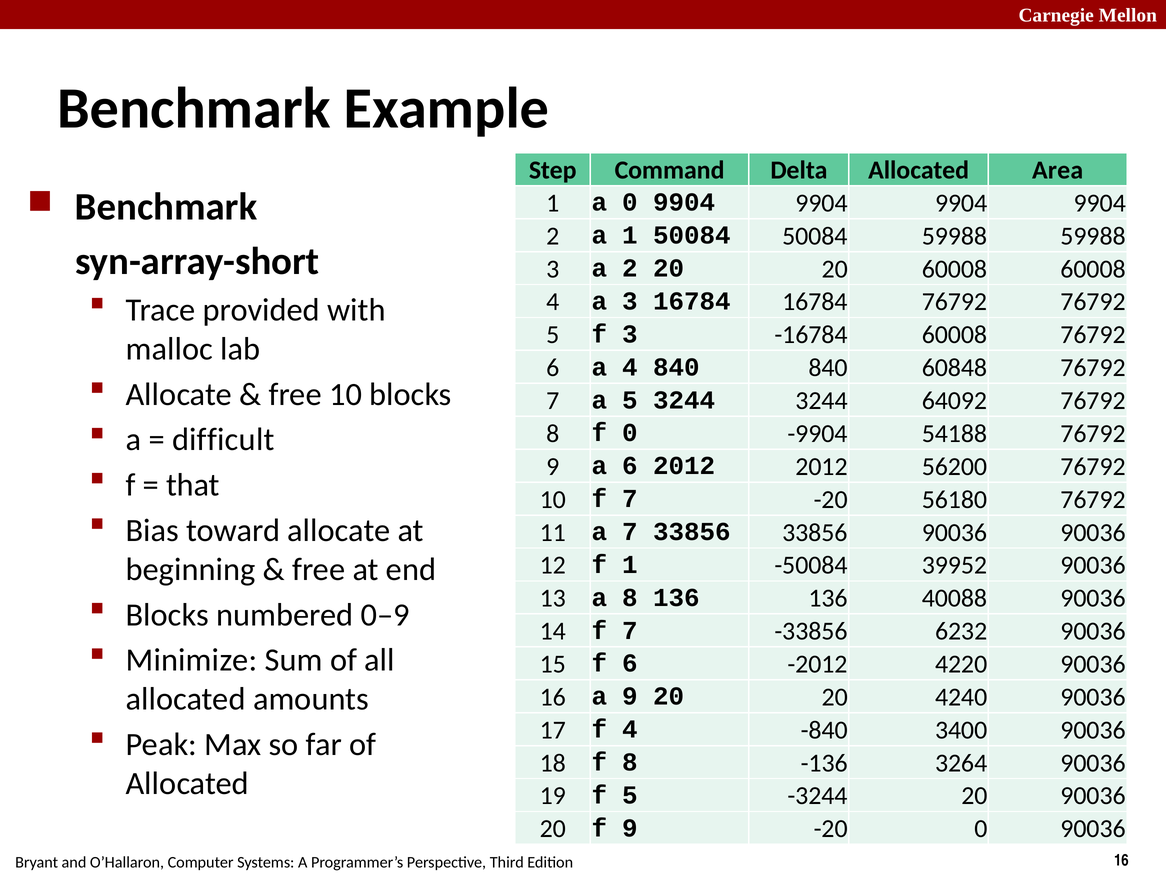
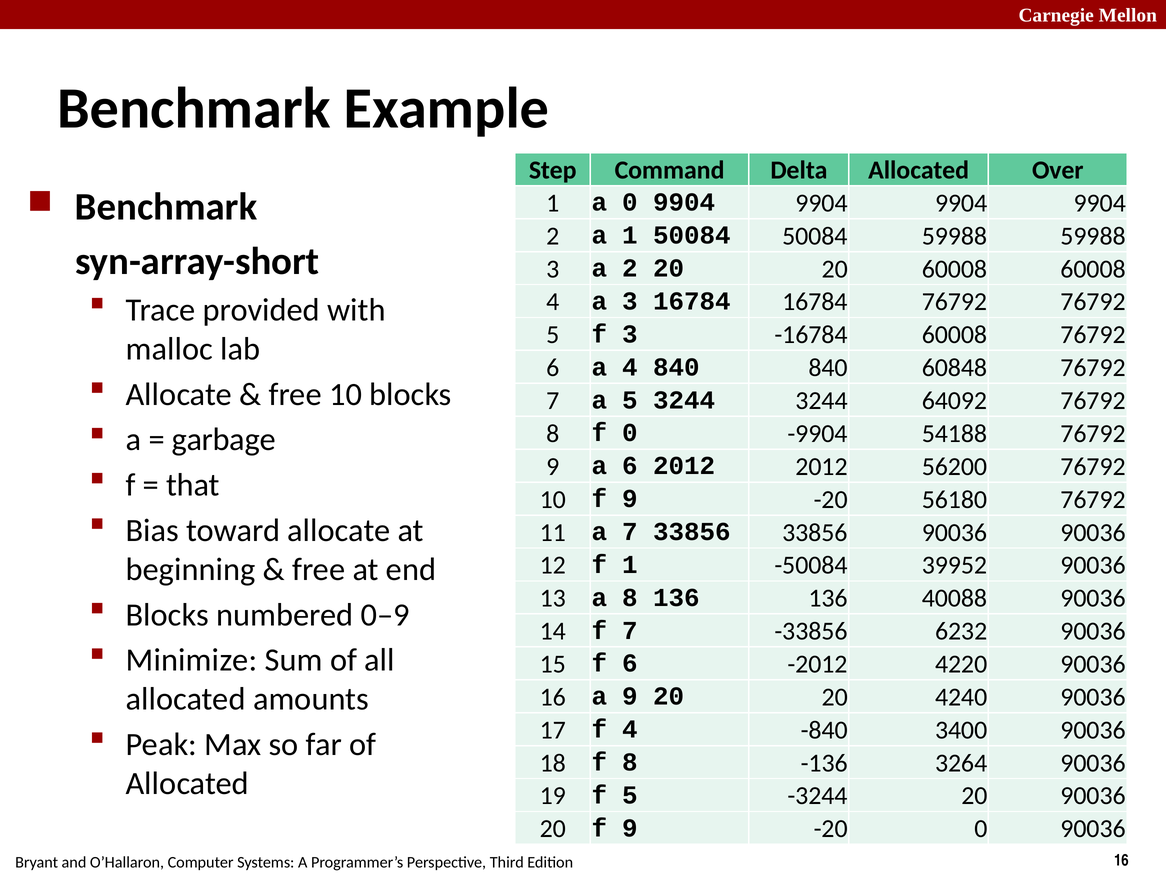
Area: Area -> Over (1058, 170)
difficult: difficult -> garbage (224, 440)
10 f 7: 7 -> 9 (630, 498)
